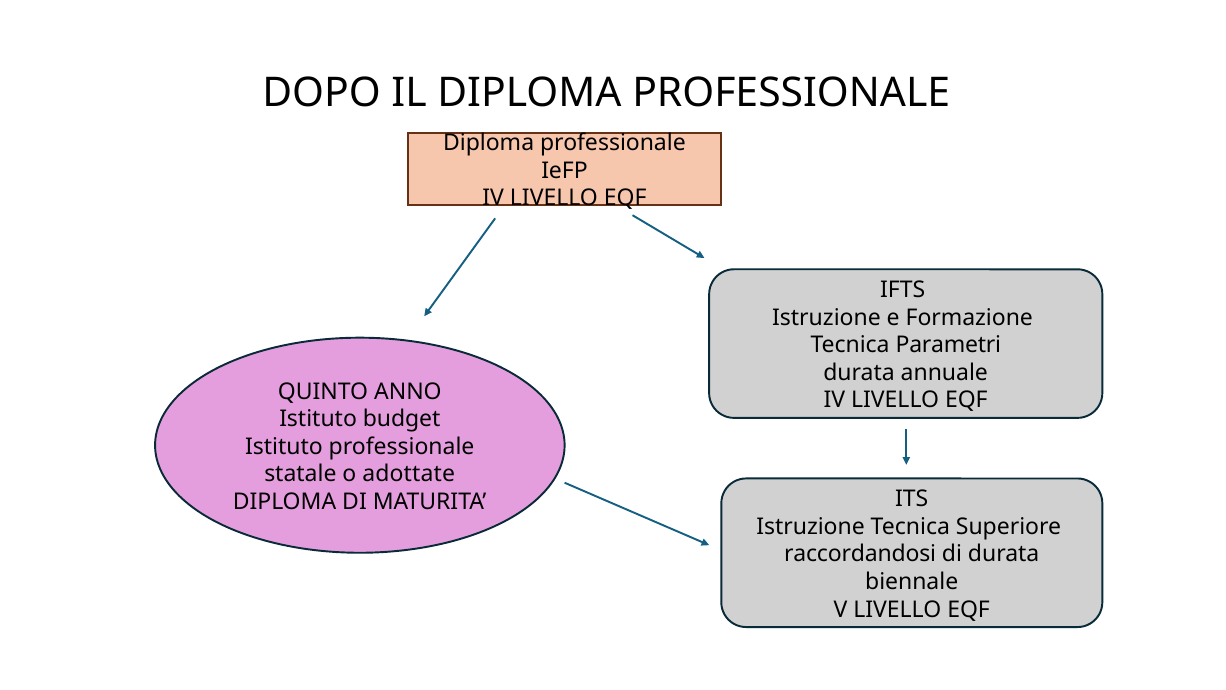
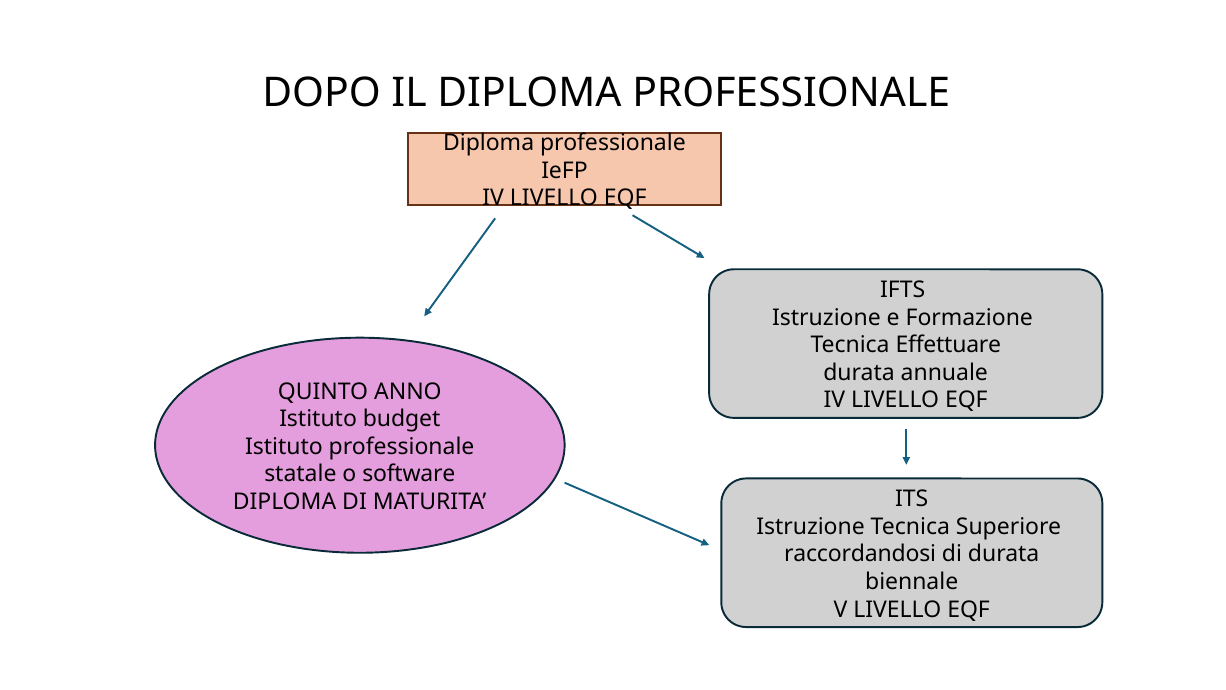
Parametri: Parametri -> Effettuare (948, 345)
adottate: adottate -> software (409, 474)
